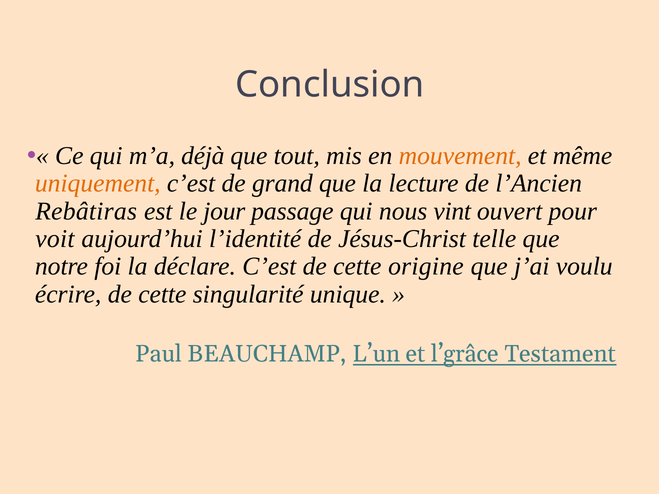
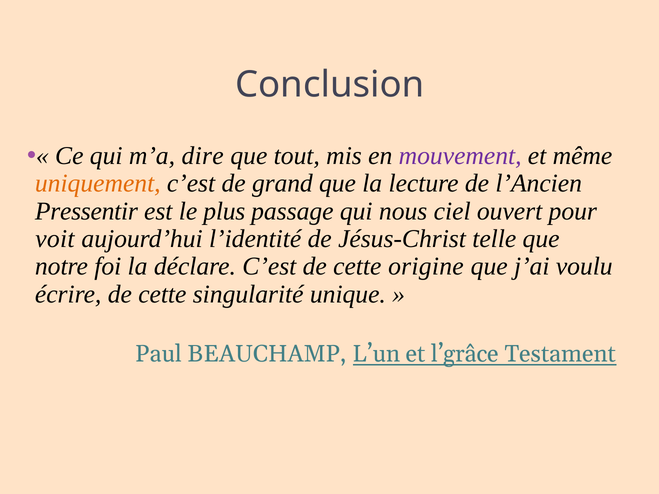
déjà: déjà -> dire (203, 156)
mouvement colour: orange -> purple (460, 156)
Rebâtiras: Rebâtiras -> Pressentir (86, 211)
jour: jour -> plus (224, 211)
vint: vint -> ciel (452, 211)
